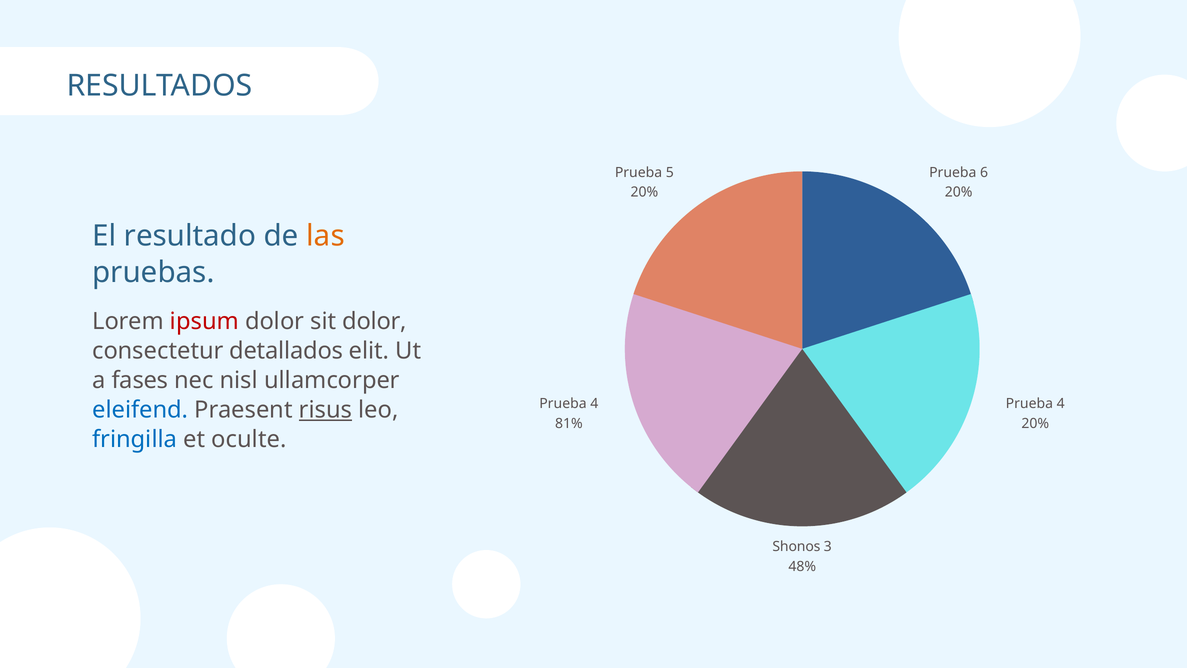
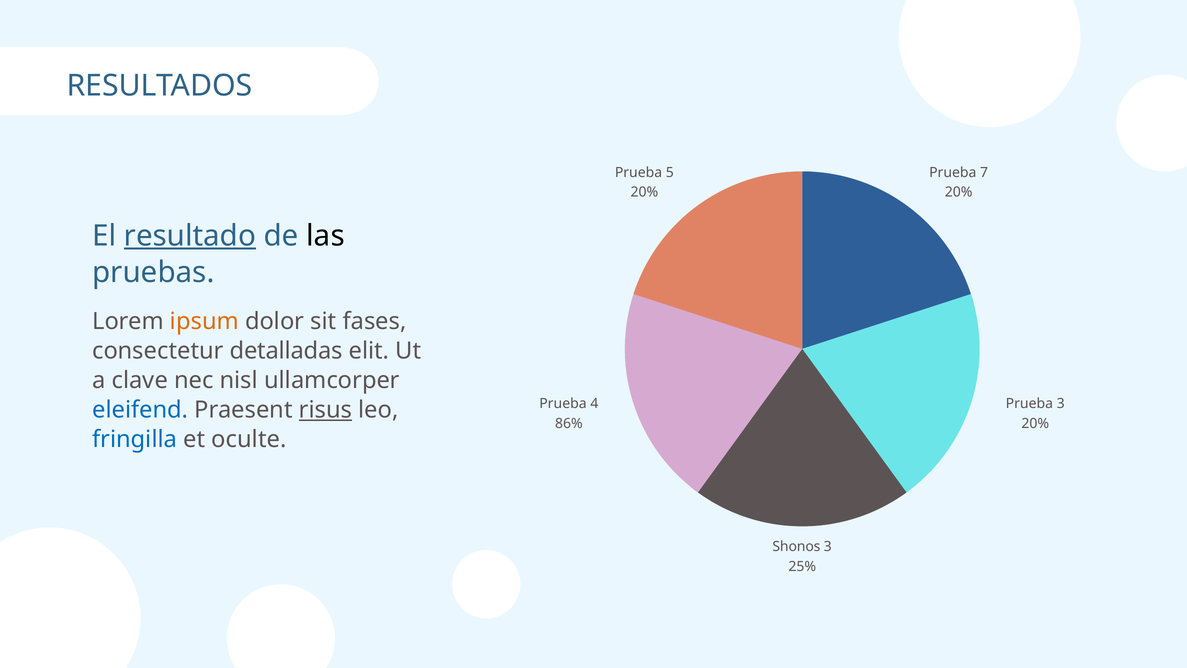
6: 6 -> 7 (984, 172)
resultado underline: none -> present (190, 236)
las colour: orange -> black (326, 236)
ipsum colour: red -> orange (204, 321)
sit dolor: dolor -> fases (375, 321)
detallados: detallados -> detalladas (286, 351)
fases: fases -> clave (140, 380)
4: 4 -> 3 (1061, 404)
81%: 81% -> 86% (569, 423)
48%: 48% -> 25% (802, 566)
